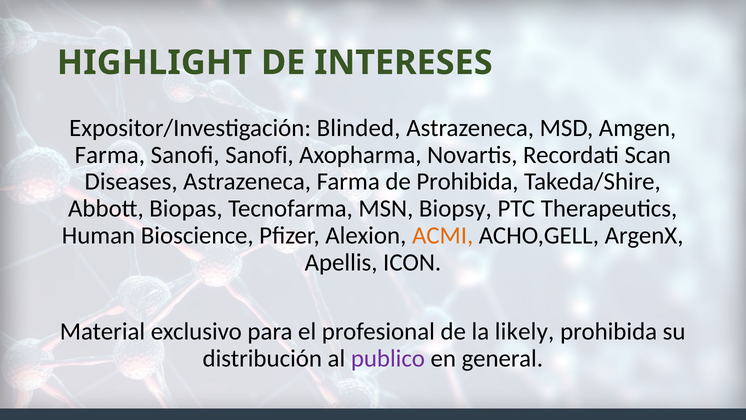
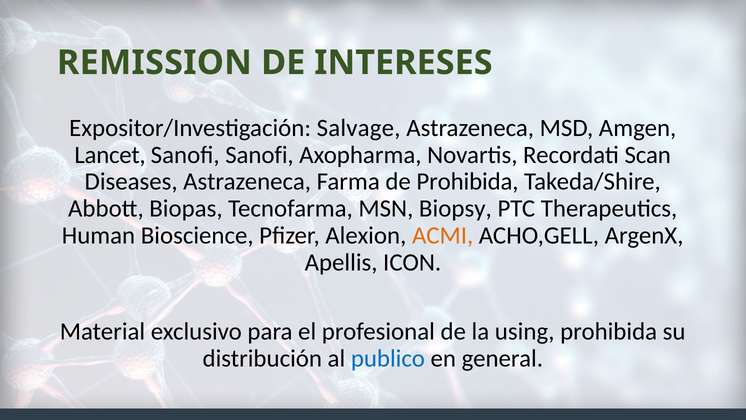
HIGHLIGHT: HIGHLIGHT -> REMISSION (154, 63)
Blinded: Blinded -> Salvage (359, 128)
Farma: Farma -> Lancet (110, 155)
likely: likely -> using (525, 331)
publico colour: purple -> blue (388, 358)
